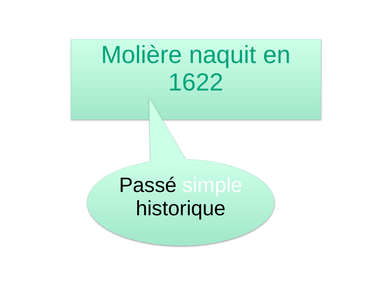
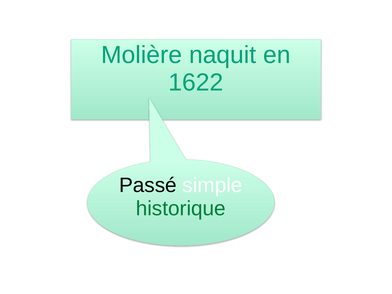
historique colour: black -> green (181, 209)
